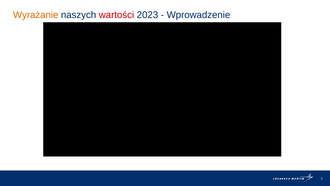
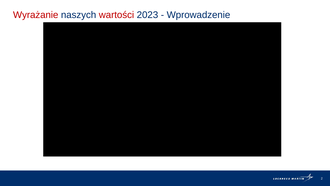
Wyrażanie colour: orange -> red (36, 15)
